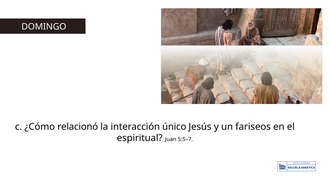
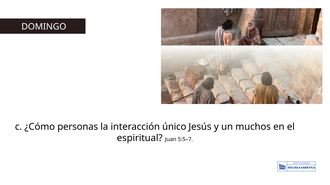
relacionó: relacionó -> personas (78, 127)
fariseos: fariseos -> muchos (253, 127)
